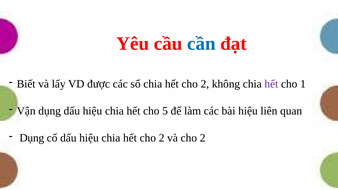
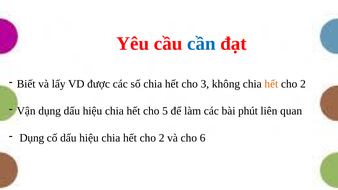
2: 2 -> 3 (205, 84)
hết colour: purple -> orange (271, 84)
1: 1 -> 2 (303, 84)
bài hiệu: hiệu -> phút (248, 111)
và cho 2: 2 -> 6 (203, 138)
